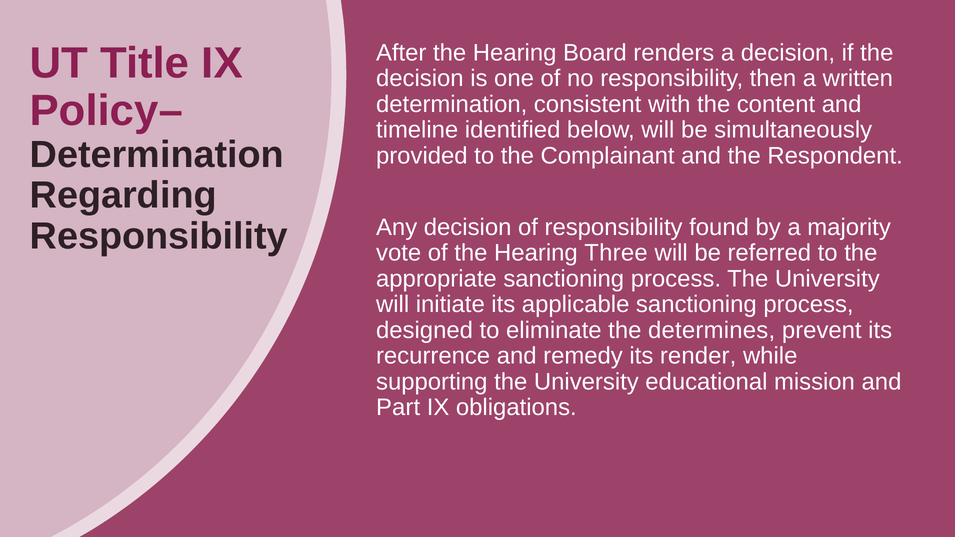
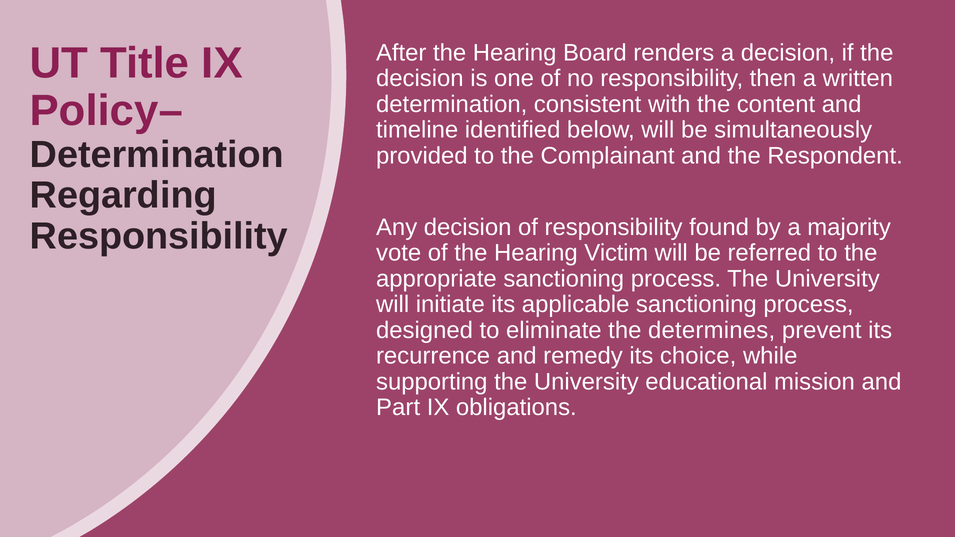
Three: Three -> Victim (616, 253)
render: render -> choice (698, 356)
